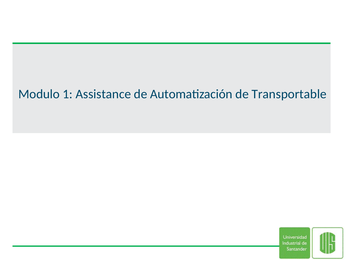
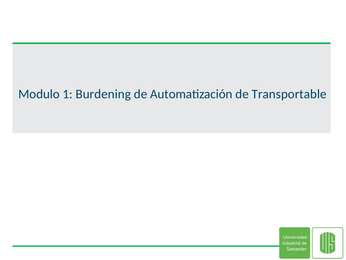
Assistance: Assistance -> Burdening (103, 94)
